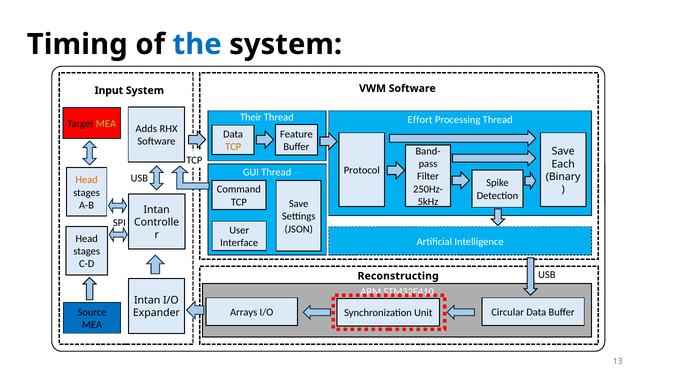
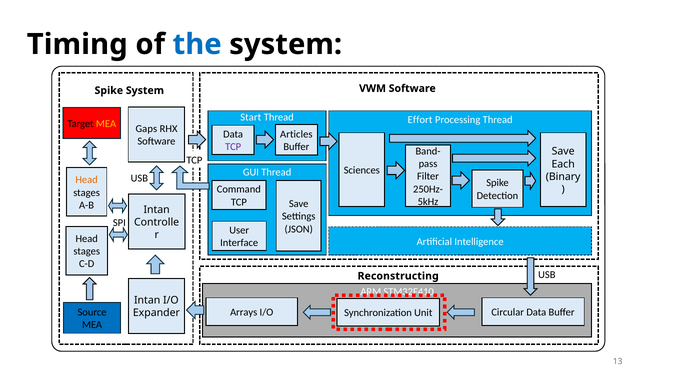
Input: Input -> Spike (109, 90)
Their: Their -> Start (251, 117)
MEA colour: light green -> yellow (106, 124)
Adds: Adds -> Gaps (146, 129)
Feature: Feature -> Articles (296, 134)
TCP colour: orange -> purple (233, 147)
Protocol: Protocol -> Sciences (362, 170)
